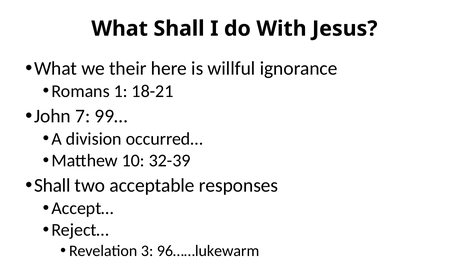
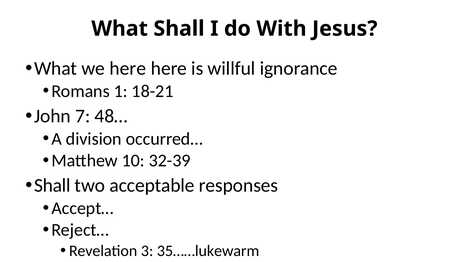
we their: their -> here (128, 69)
99…: 99… -> 48… (111, 116)
96……lukewarm: 96……lukewarm -> 35……lukewarm (208, 251)
